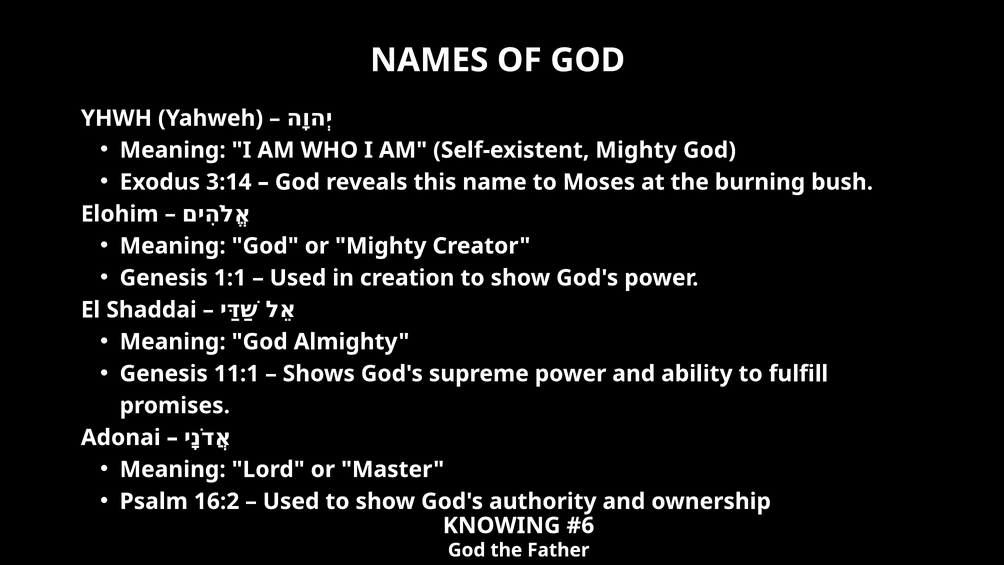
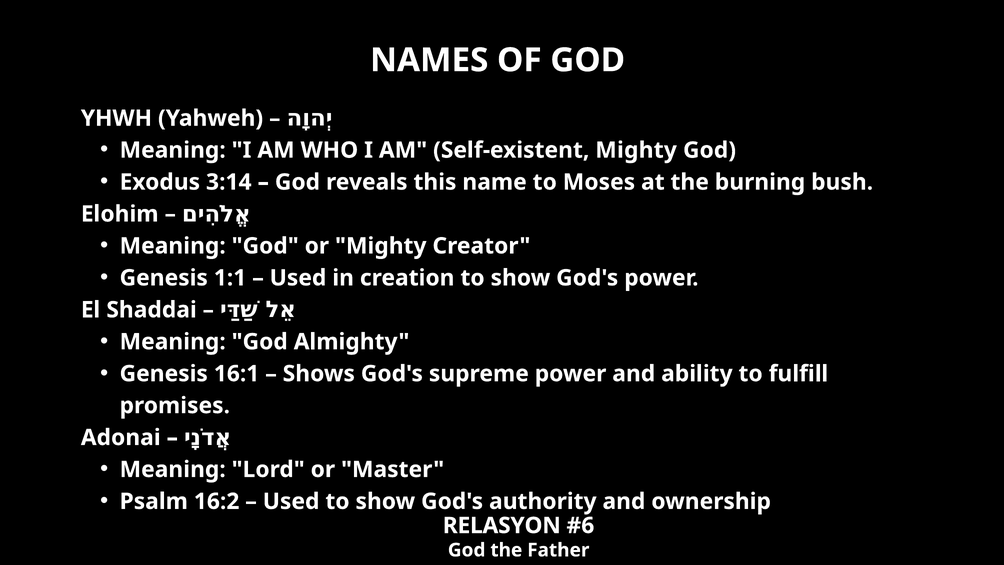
11:1: 11:1 -> 16:1 (237, 374)
KNOWING: KNOWING -> RELASYON (502, 525)
